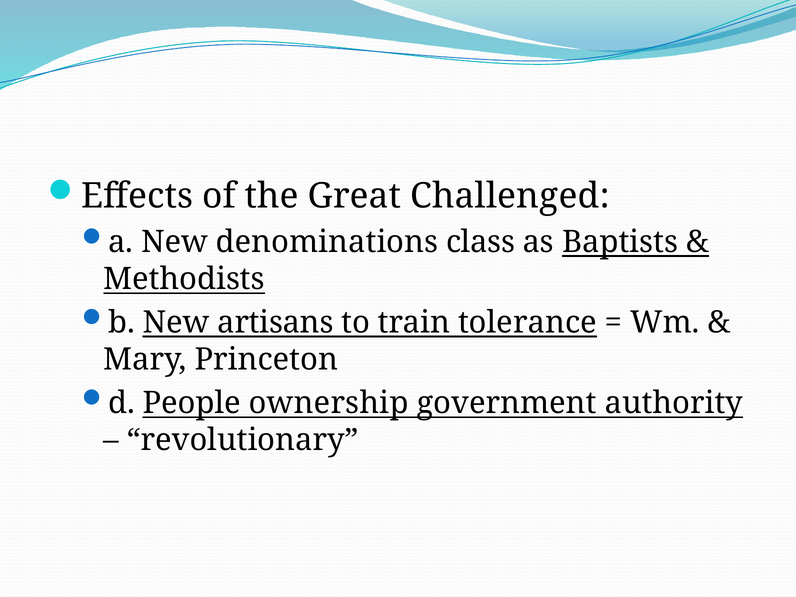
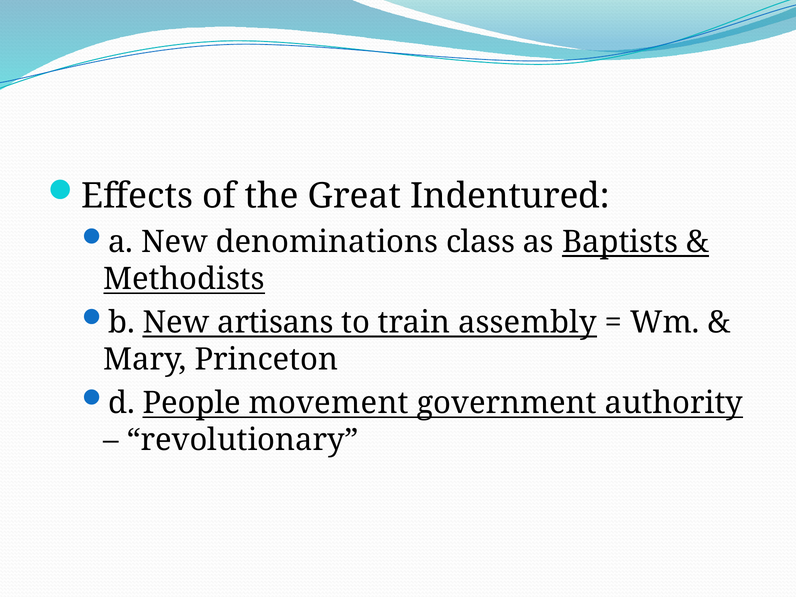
Challenged: Challenged -> Indentured (510, 196)
tolerance: tolerance -> assembly (527, 322)
ownership: ownership -> movement (329, 403)
